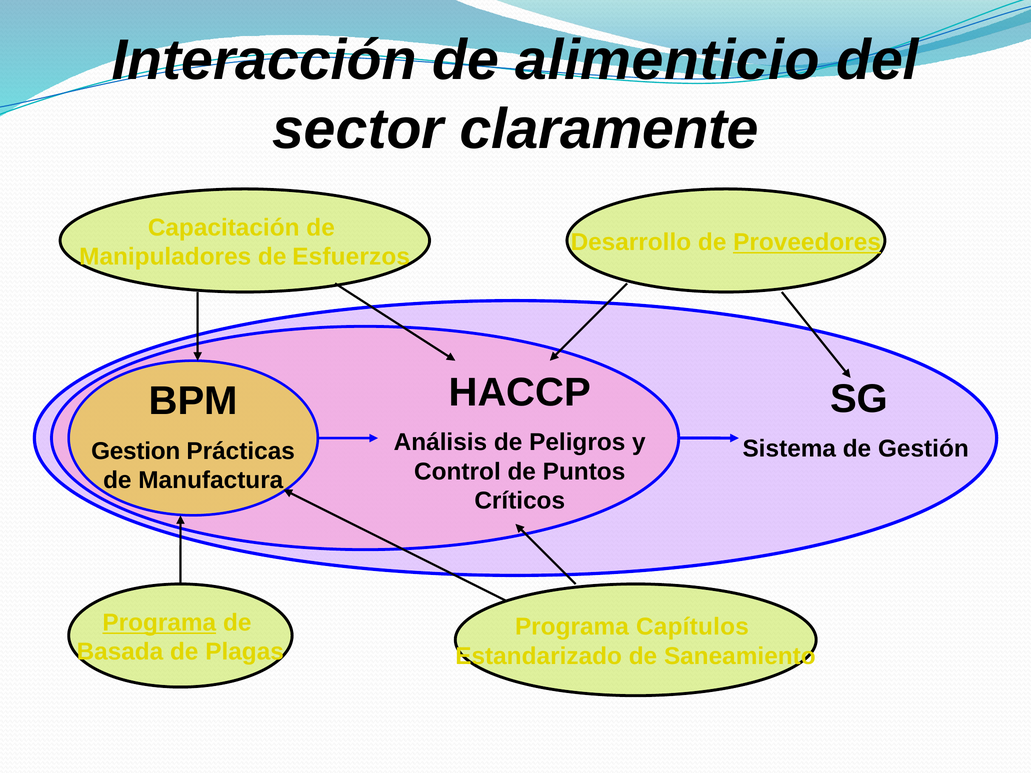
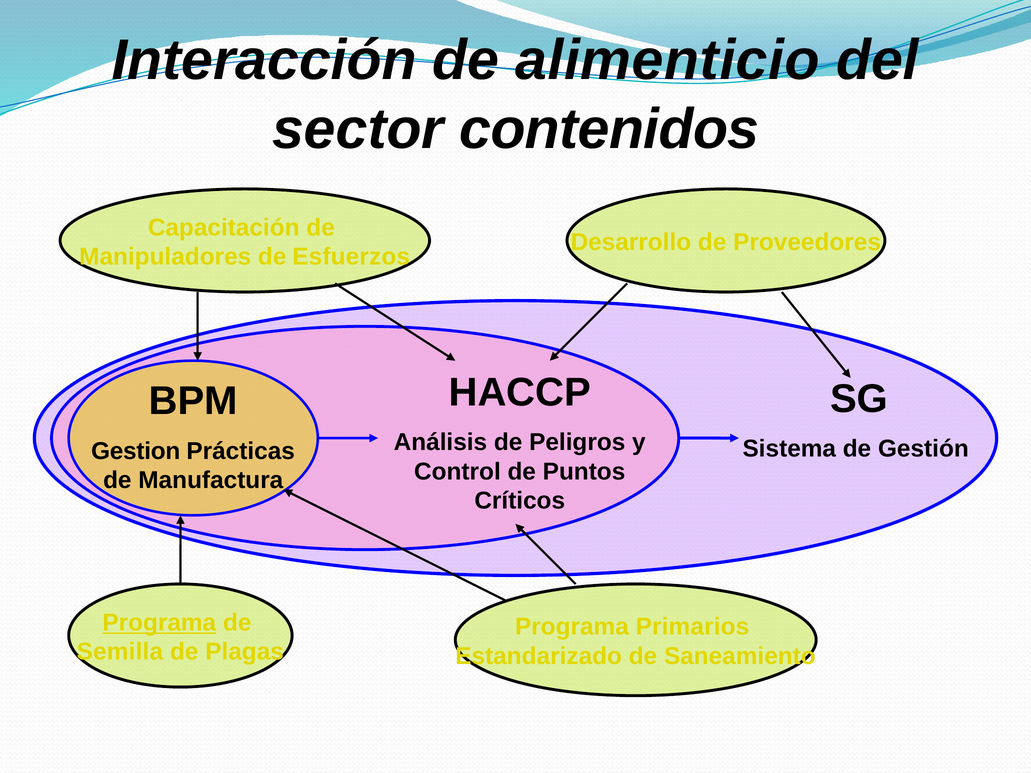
claramente: claramente -> contenidos (609, 129)
Proveedores underline: present -> none (807, 242)
Capítulos: Capítulos -> Primarios (692, 627)
Basada: Basada -> Semilla (120, 652)
